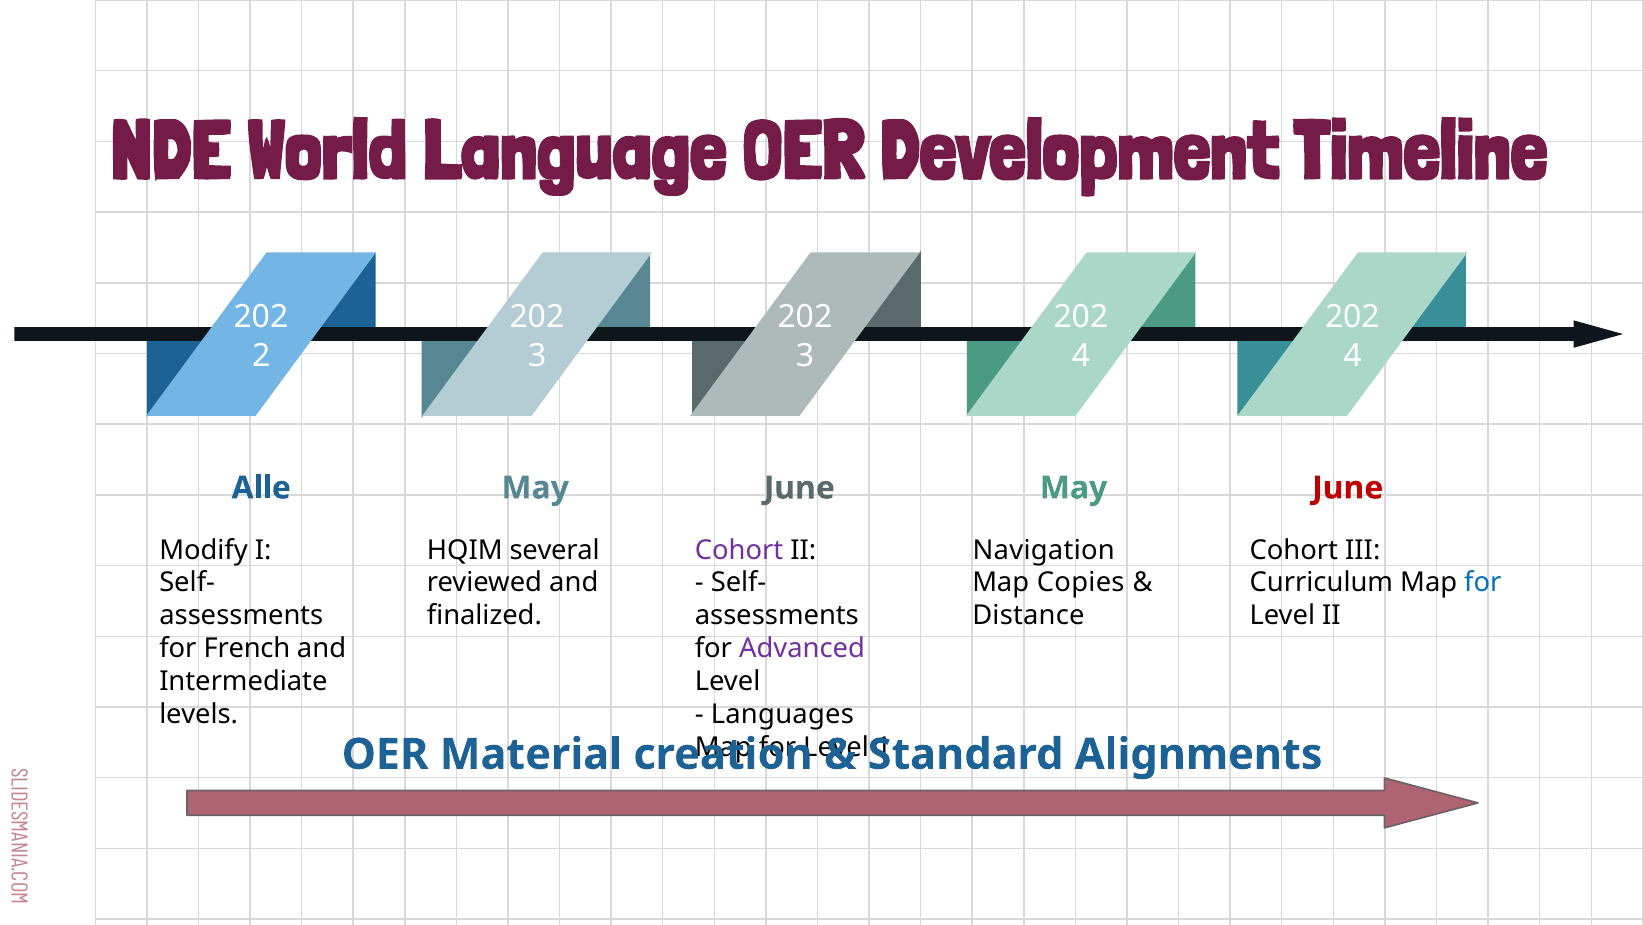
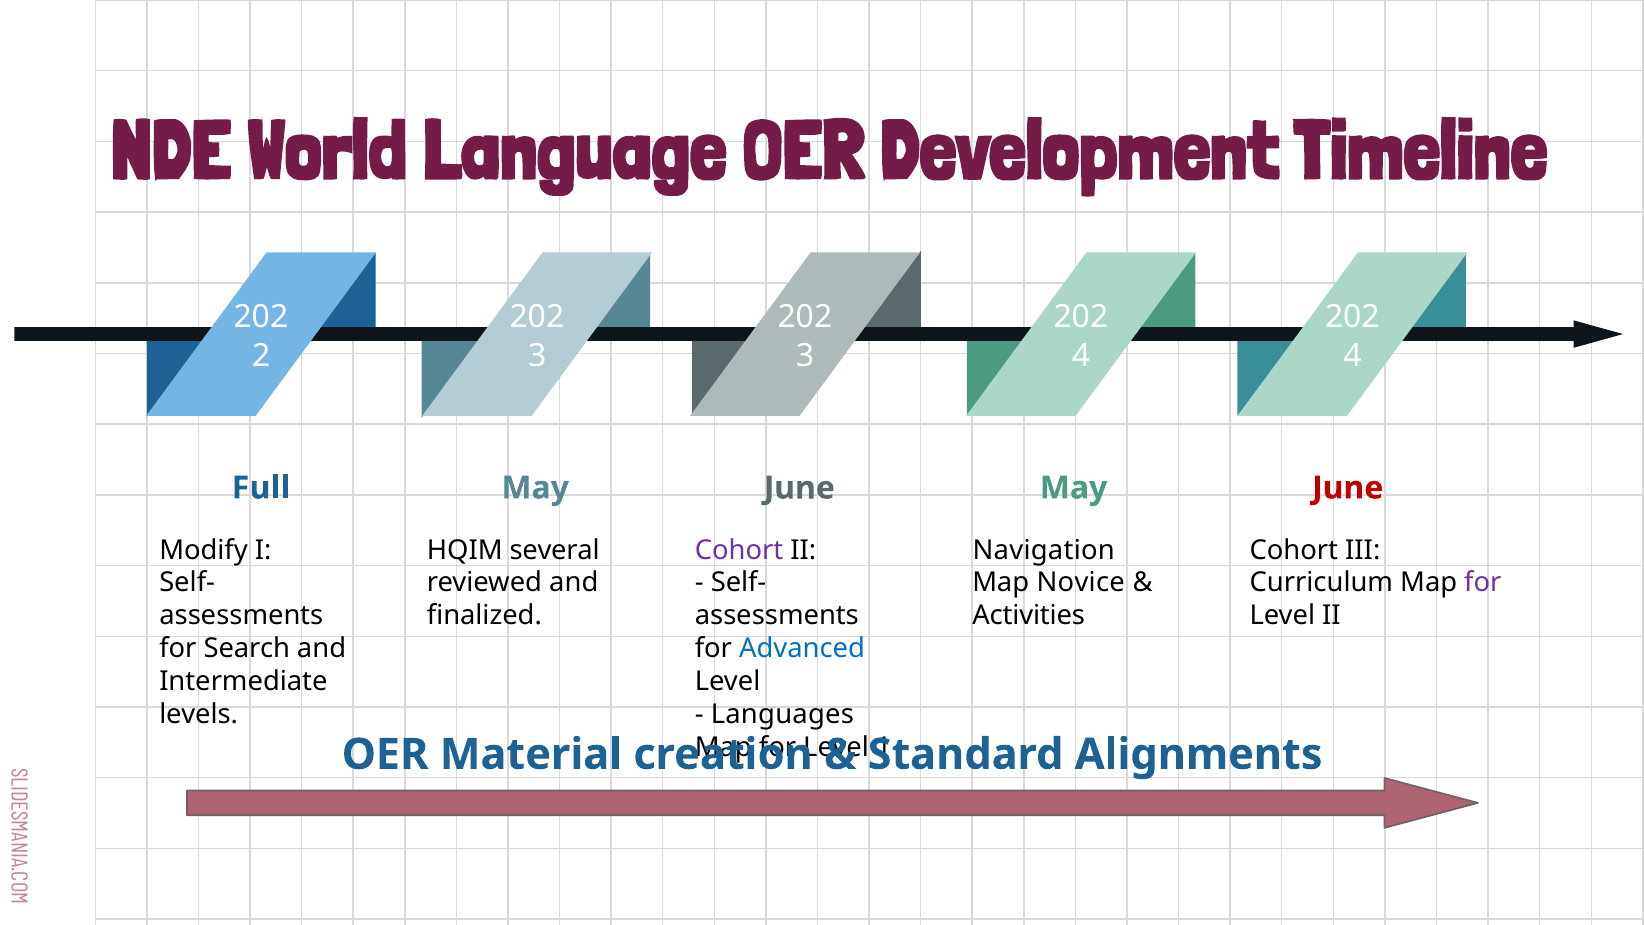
Alle: Alle -> Full (261, 488)
Copies: Copies -> Novice (1081, 583)
for colour: blue -> purple (1483, 583)
Distance: Distance -> Activities (1029, 616)
French: French -> Search (247, 649)
Advanced colour: purple -> blue (802, 649)
